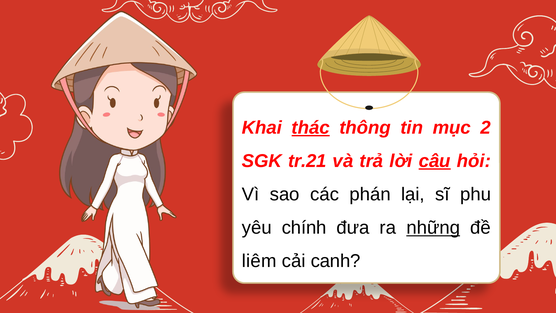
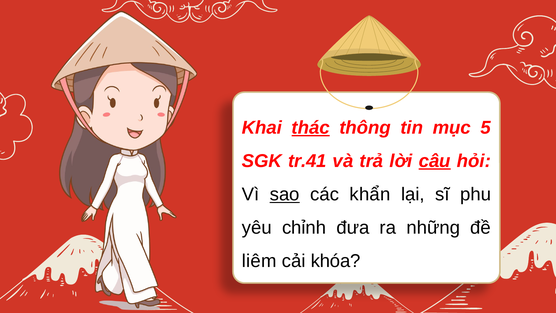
2: 2 -> 5 (486, 128)
tr.21: tr.21 -> tr.41 (307, 161)
sao underline: none -> present (285, 194)
phán: phán -> khẩn (370, 194)
chính: chính -> chỉnh (304, 228)
những underline: present -> none (433, 228)
canh: canh -> khóa (336, 261)
